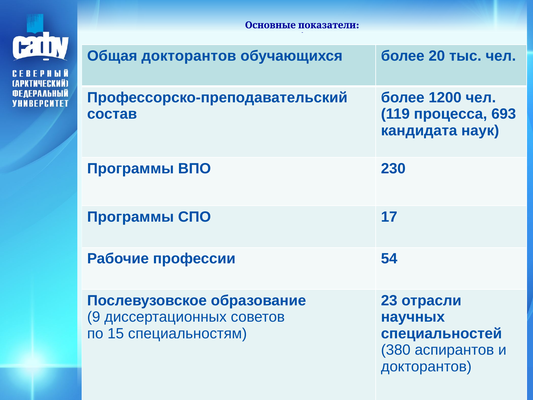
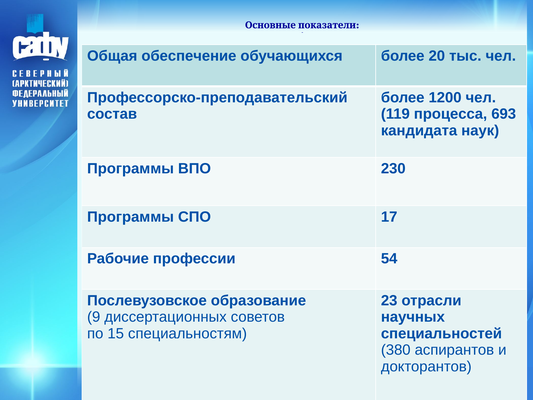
Общая докторантов: докторантов -> обеспечение (189, 56)
